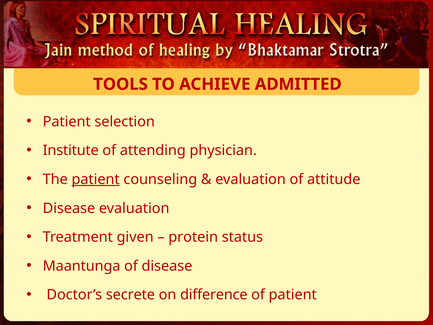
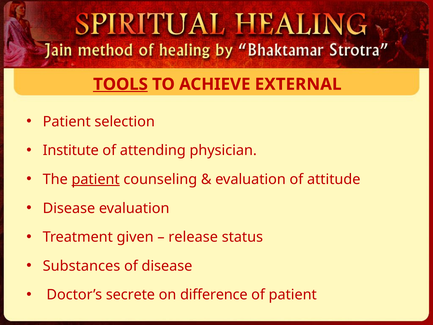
TOOLS underline: none -> present (121, 84)
ADMITTED: ADMITTED -> EXTERNAL (298, 84)
protein: protein -> release (193, 237)
Maantunga: Maantunga -> Substances (81, 266)
